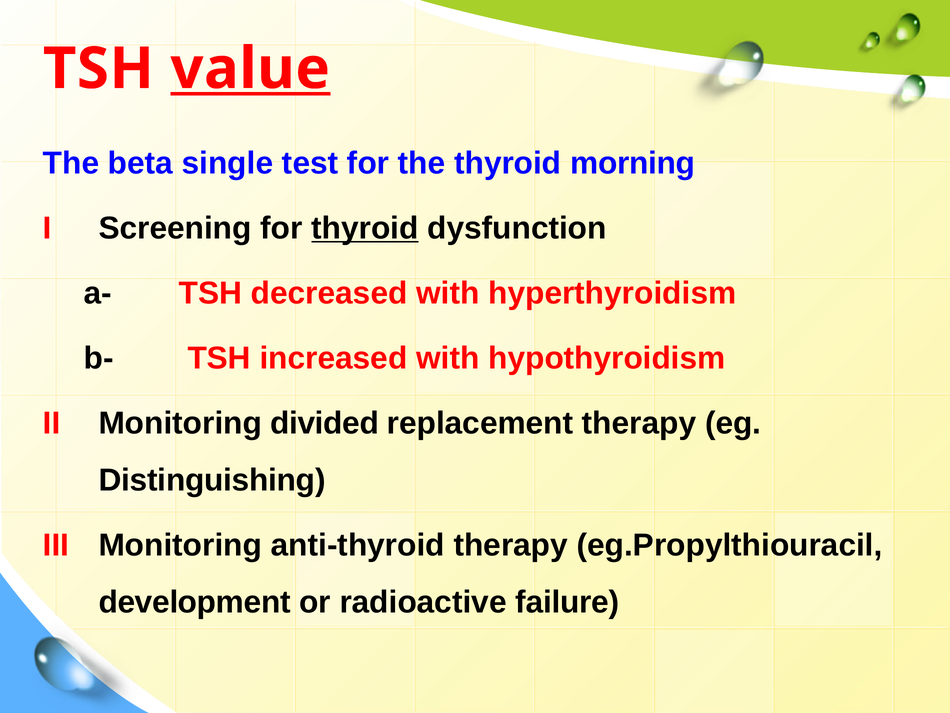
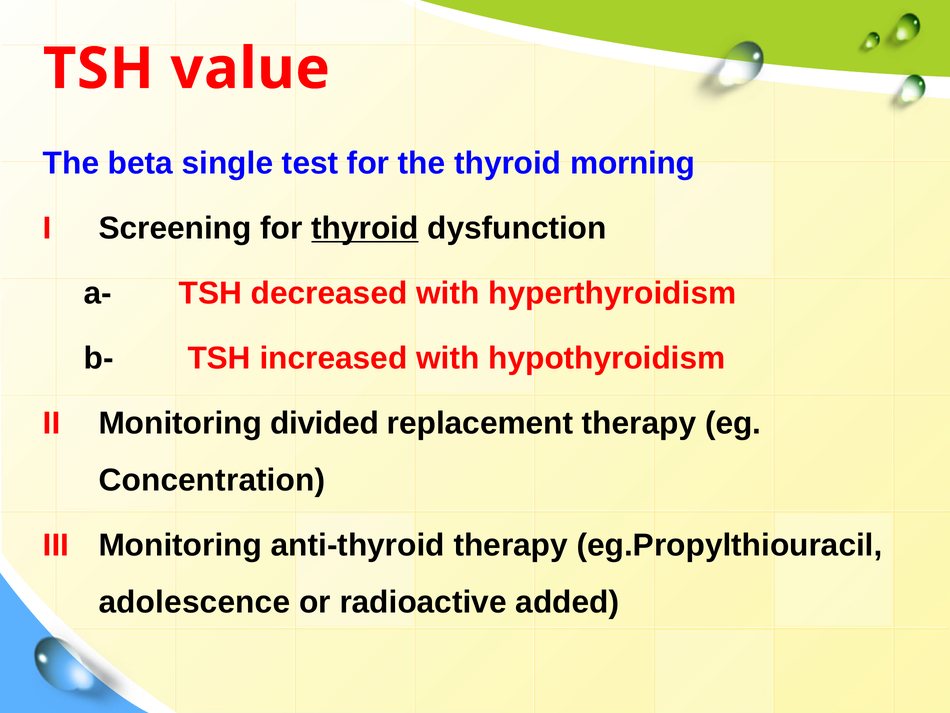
value underline: present -> none (250, 69)
Distinguishing: Distinguishing -> Concentration (212, 480)
development: development -> adolescence (194, 602)
failure: failure -> added (567, 602)
